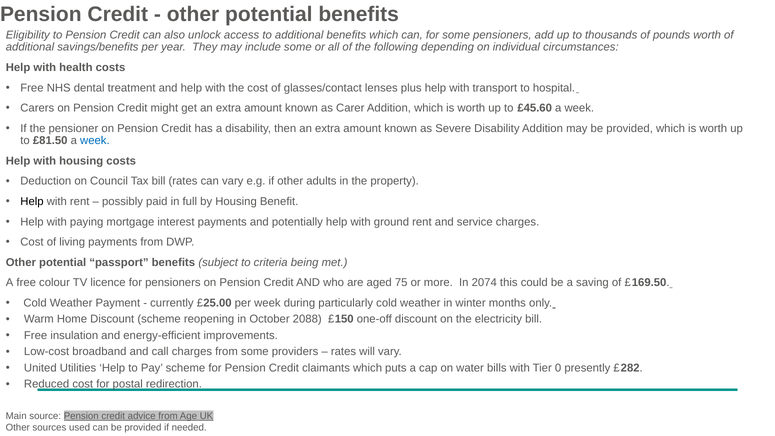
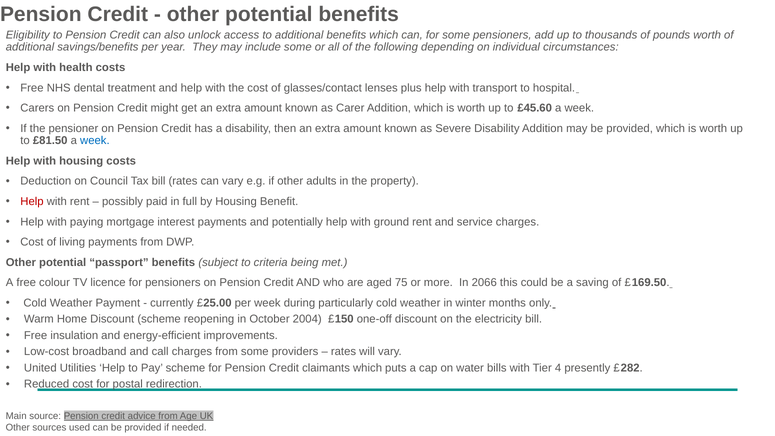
Help colour: black -> red (32, 201)
2074: 2074 -> 2066 (484, 283)
2088: 2088 -> 2004 (307, 319)
0: 0 -> 4 (558, 368)
